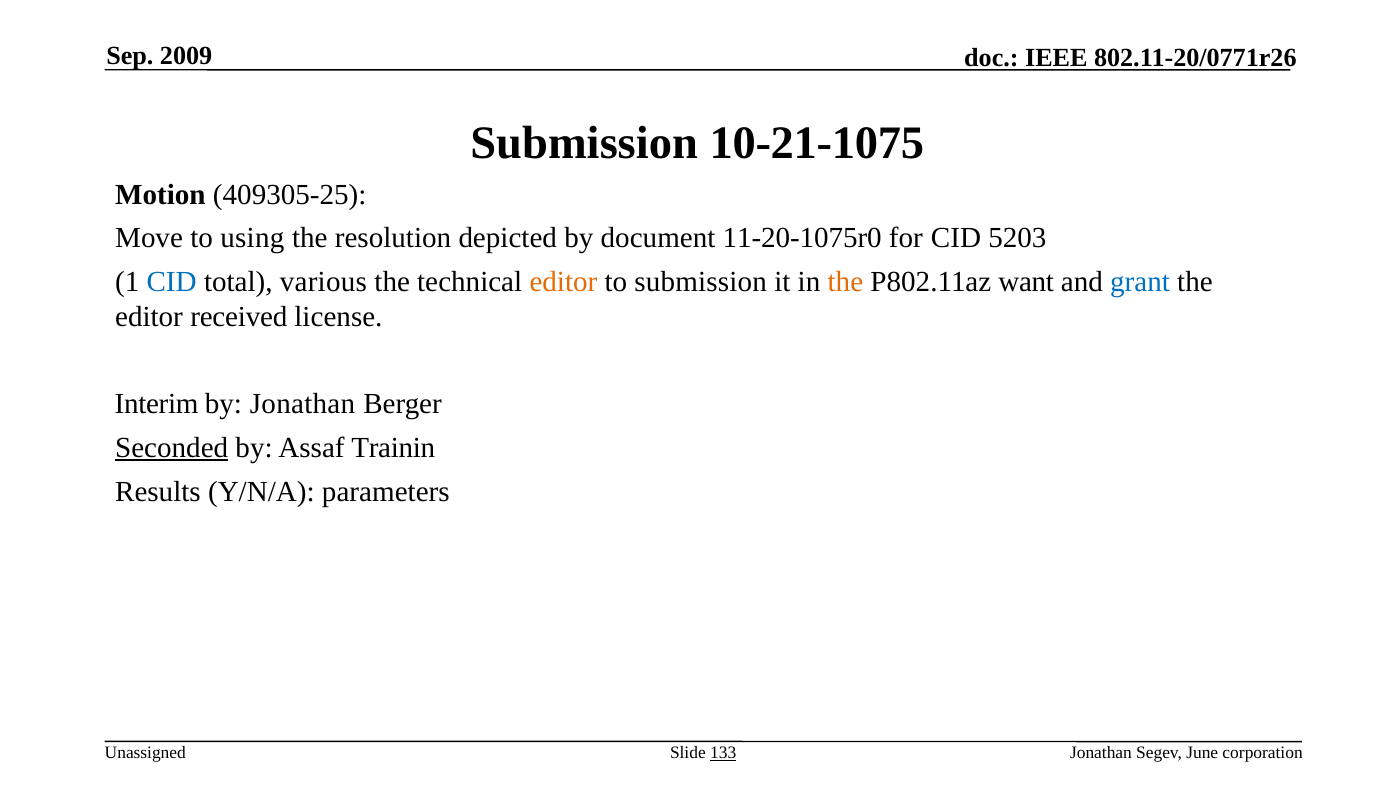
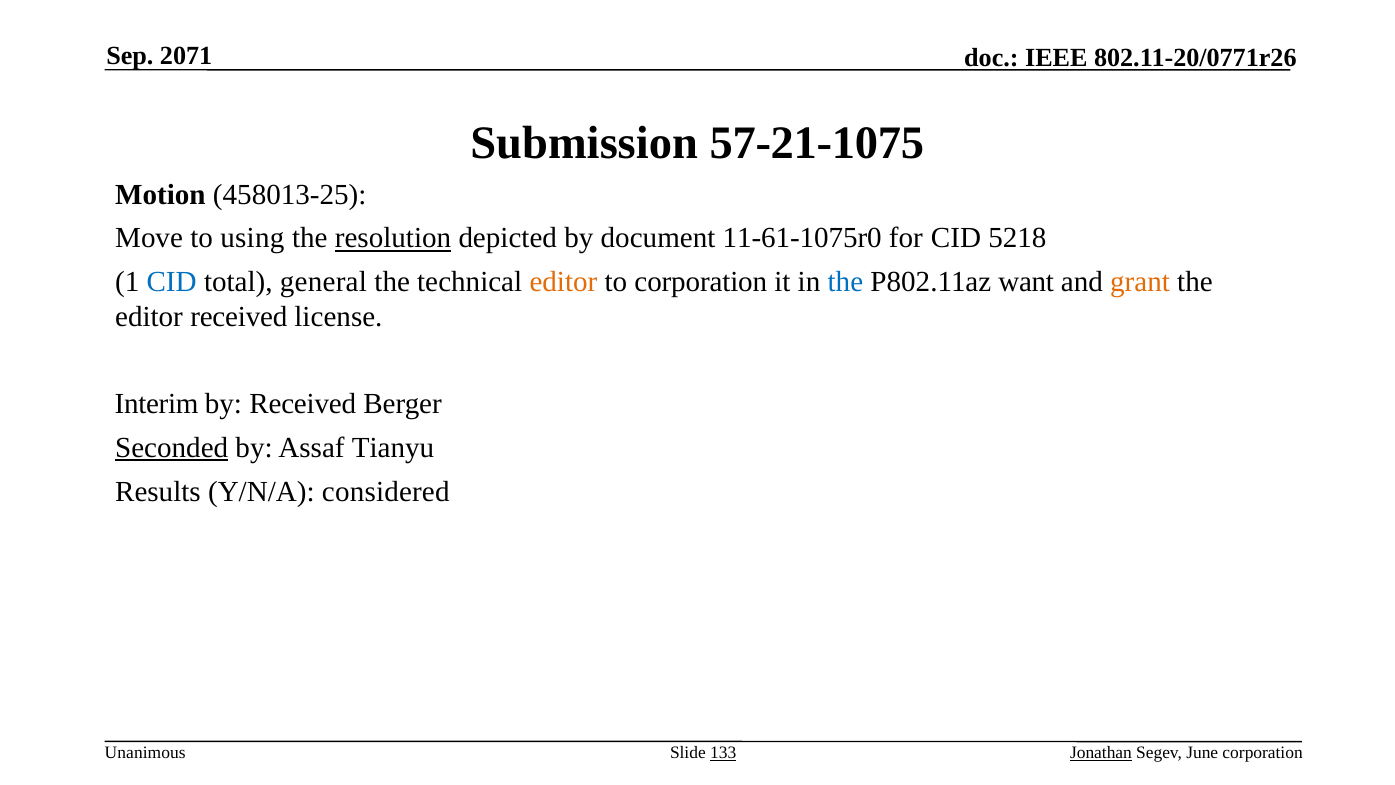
2009: 2009 -> 2071 (186, 55)
10-21-1075: 10-21-1075 -> 57-21-1075 (817, 143)
409305-25: 409305-25 -> 458013-25 (290, 195)
resolution underline: none -> present (393, 238)
11-20-1075r0: 11-20-1075r0 -> 11-61-1075r0 (802, 238)
5203: 5203 -> 5218 (1017, 238)
various: various -> general (323, 282)
to submission: submission -> corporation (701, 282)
the colour: orange -> blue (845, 282)
grant colour: blue -> orange (1140, 282)
by Jonathan: Jonathan -> Received (303, 404)
Trainin: Trainin -> Tianyu (393, 448)
parameters: parameters -> considered (386, 491)
Unassigned: Unassigned -> Unanimous (145, 753)
Jonathan underline: none -> present (1101, 753)
